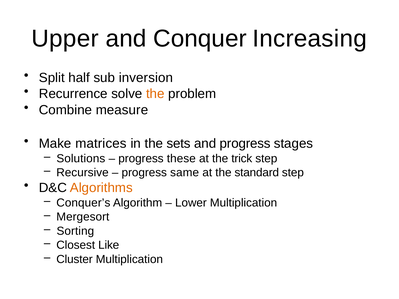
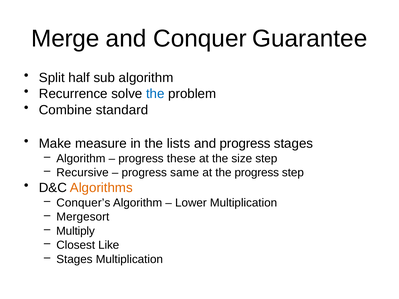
Upper: Upper -> Merge (65, 39)
Increasing: Increasing -> Guarantee (310, 39)
sub inversion: inversion -> algorithm (146, 78)
the colour: orange -> blue (155, 94)
measure: measure -> standard (122, 110)
matrices: matrices -> measure (101, 144)
sets: sets -> lists (178, 144)
Solutions: Solutions -> Algorithm (81, 159)
trick: trick -> size (242, 159)
the standard: standard -> progress (257, 173)
Sorting: Sorting -> Multiply (75, 231)
Cluster: Cluster -> Stages (74, 259)
